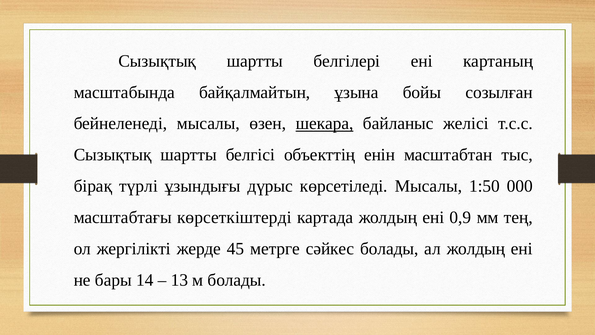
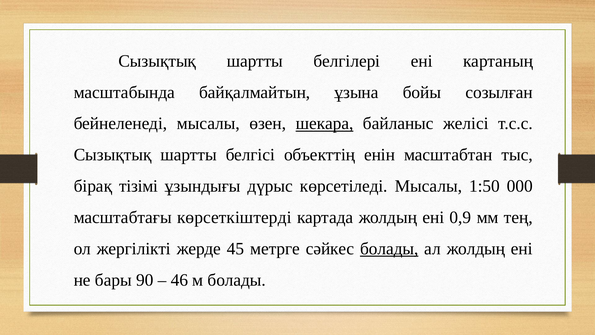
түрлі: түрлі -> тізімі (139, 186)
болады underline: none -> present (389, 248)
14: 14 -> 90 (145, 280)
13: 13 -> 46 (179, 280)
